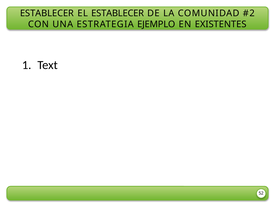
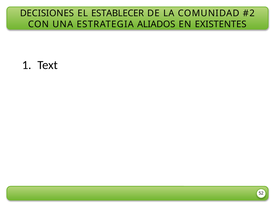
ESTABLECER: ESTABLECER -> DECISIONES (47, 13)
EJEMPLO: EJEMPLO -> ALIADOS (156, 24)
